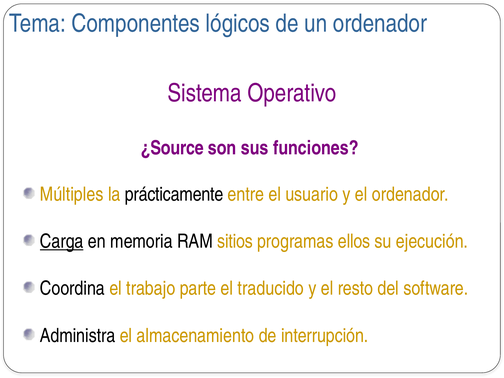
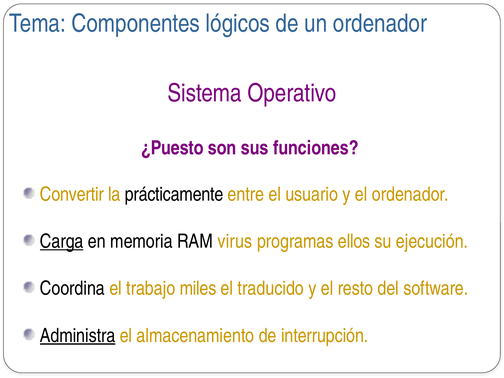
¿Source: ¿Source -> ¿Puesto (172, 148)
Múltiples: Múltiples -> Convertir (72, 194)
sitios: sitios -> virus (235, 241)
parte: parte -> miles (198, 288)
Administra underline: none -> present (78, 336)
